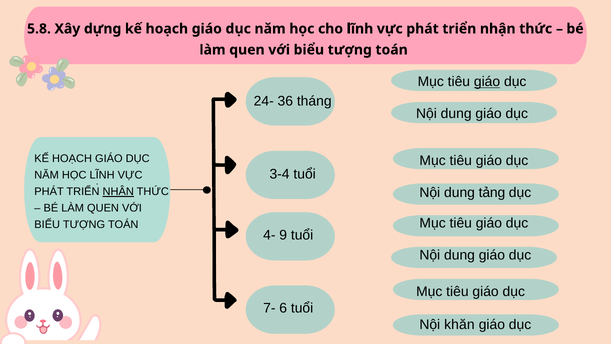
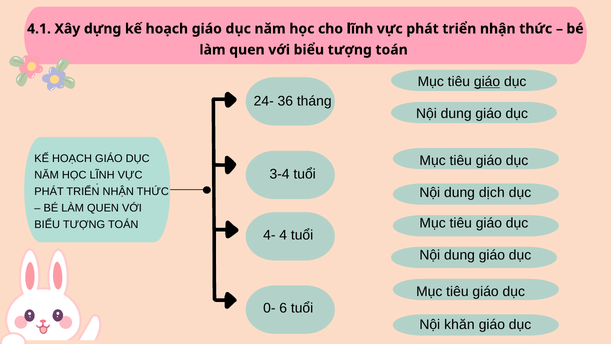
5.8: 5.8 -> 4.1 (39, 29)
tảng: tảng -> dịch (492, 192)
NHẬN underline: present -> none (118, 192)
9: 9 -> 4 (283, 235)
7-: 7- -> 0- (269, 308)
